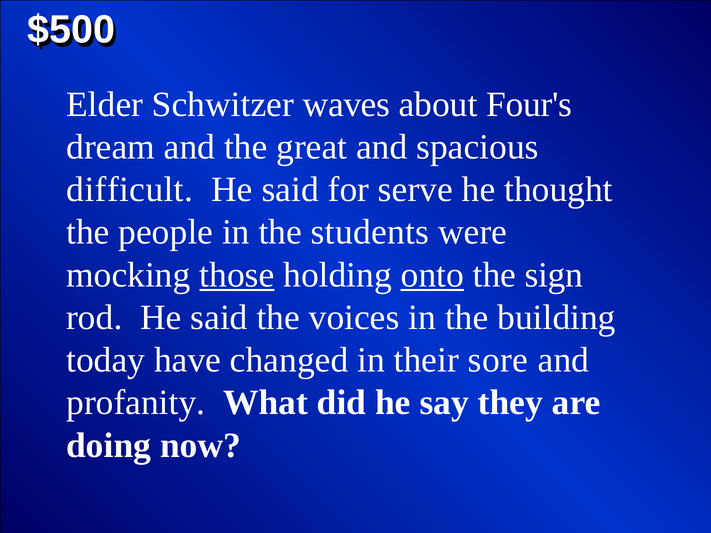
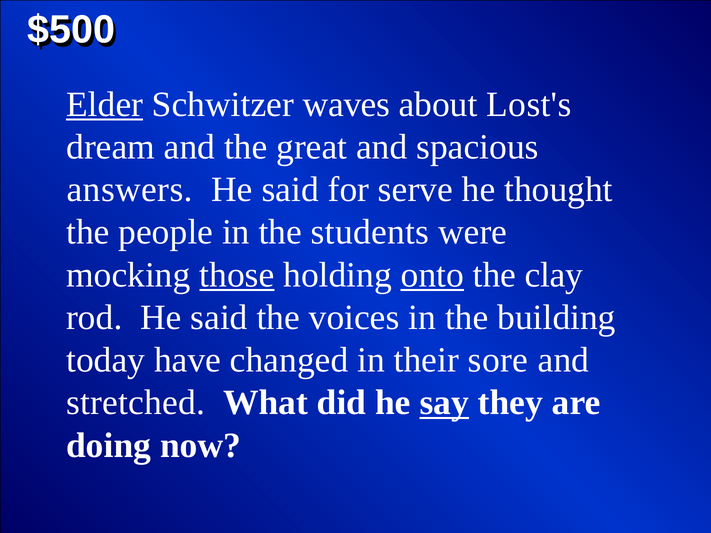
Elder underline: none -> present (105, 104)
Four's: Four's -> Lost's (529, 104)
difficult: difficult -> answers (130, 190)
sign: sign -> clay (554, 275)
profanity: profanity -> stretched (136, 403)
say underline: none -> present (444, 403)
